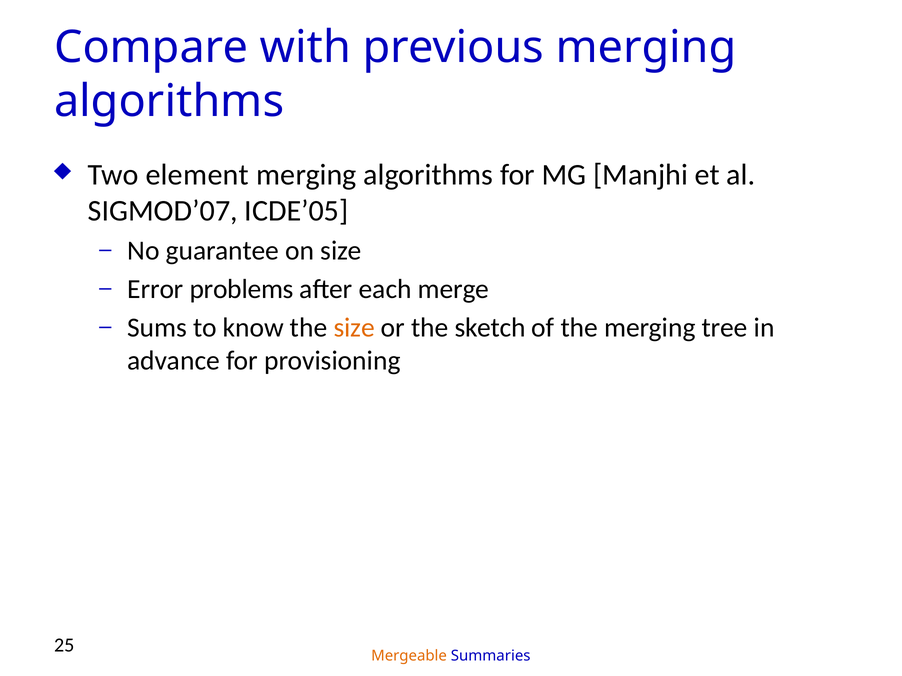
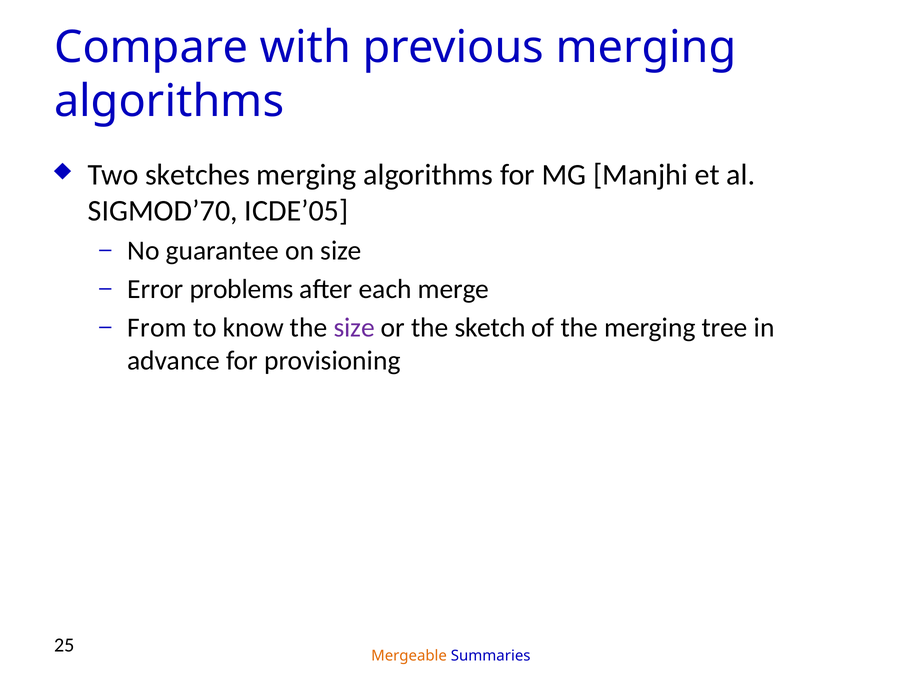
element: element -> sketches (197, 175)
SIGMOD’07: SIGMOD’07 -> SIGMOD’70 (163, 211)
Sums: Sums -> From (157, 328)
size colour: orange -> purple (354, 328)
